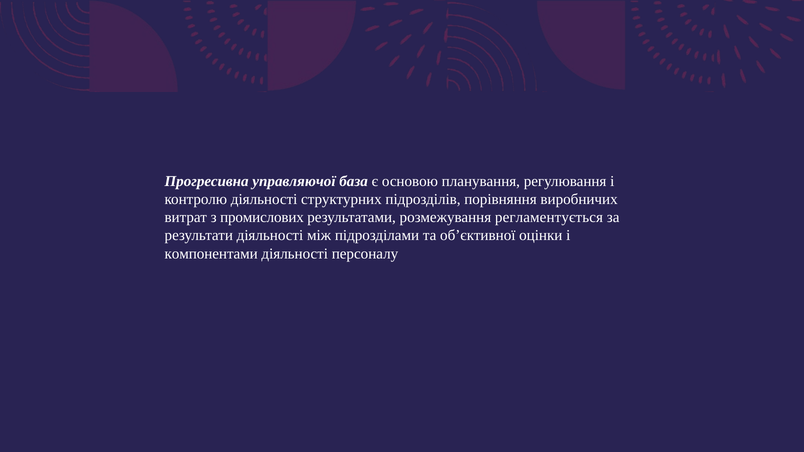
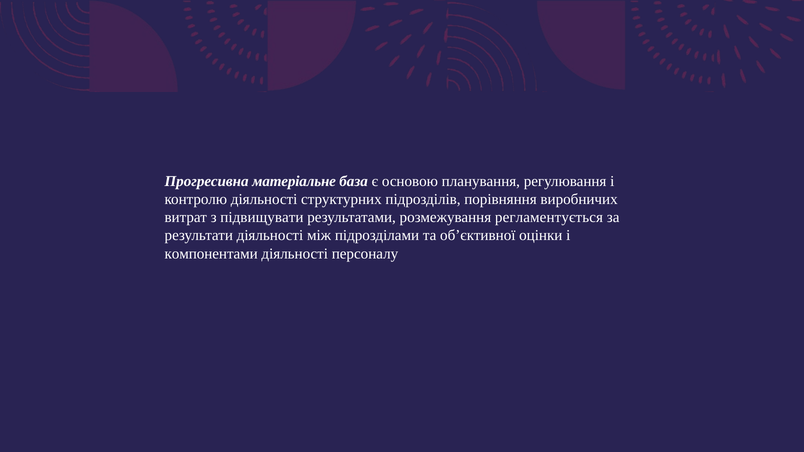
управляючої: управляючої -> матеріальне (294, 181)
промислових: промислових -> підвищувати (262, 217)
